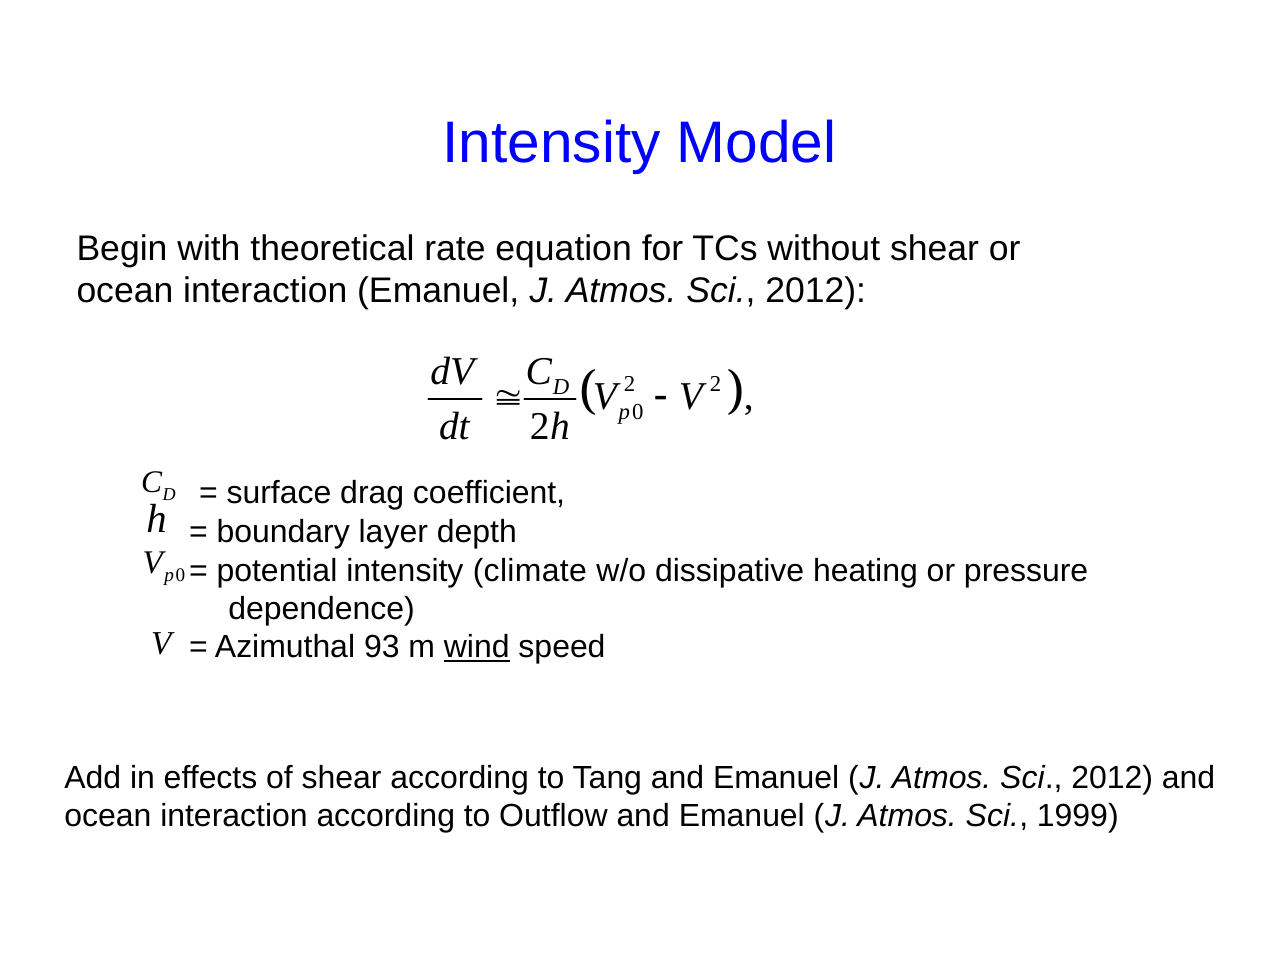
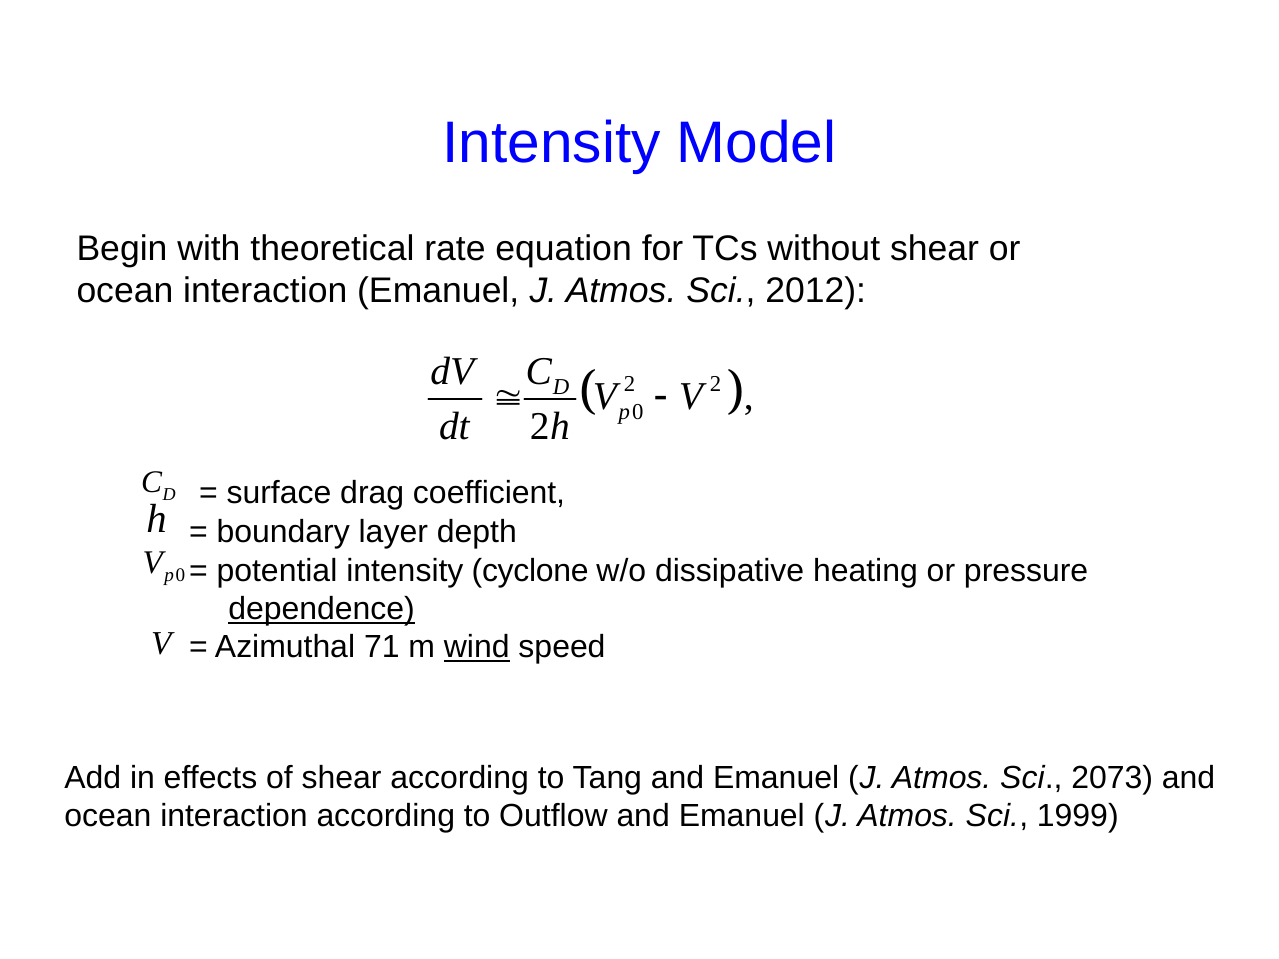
climate: climate -> cyclone (530, 571)
dependence underline: none -> present (322, 609)
93: 93 -> 71 (382, 648)
2012: 2012 -> 2073 (1112, 778)
